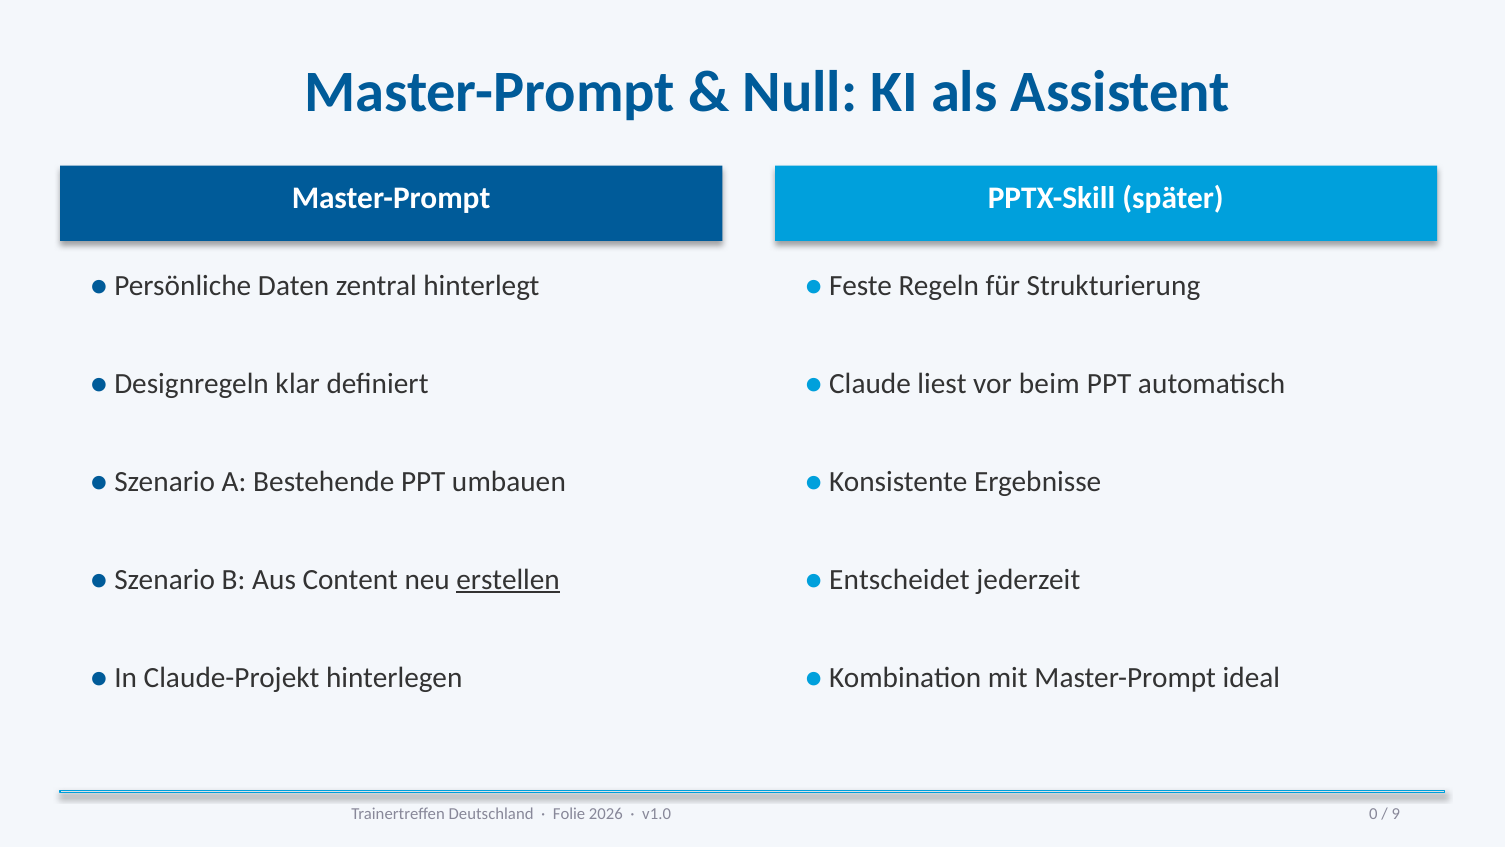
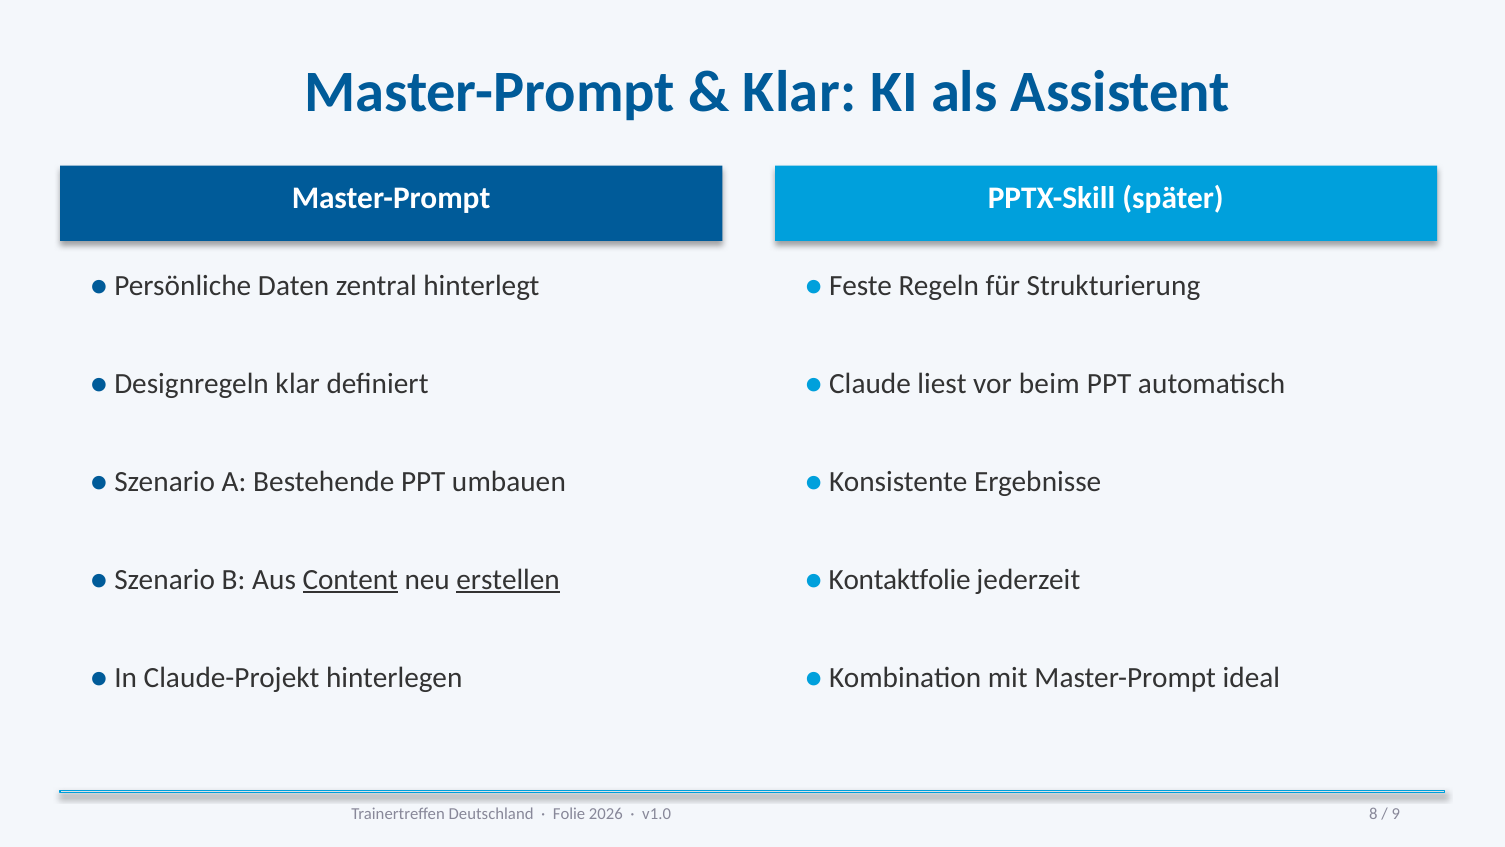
Null: Null -> Klar (800, 92)
Content underline: none -> present (350, 579)
Entscheidet: Entscheidet -> Kontaktfolie (900, 579)
0: 0 -> 8 (1373, 813)
